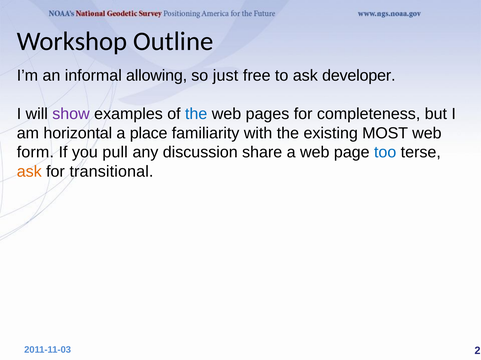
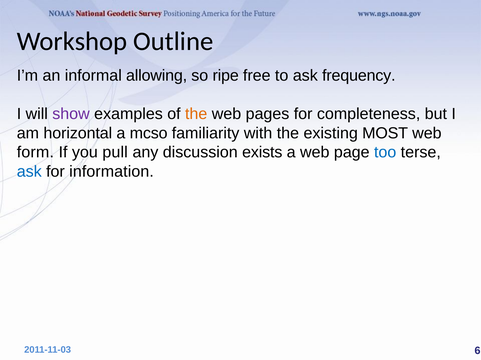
just: just -> ripe (226, 76)
developer: developer -> frequency (359, 76)
the colour: blue -> orange (196, 114)
place: place -> mcso (149, 133)
share: share -> exists (262, 153)
ask colour: orange -> blue (29, 172)
transitional: transitional -> information (112, 172)
2: 2 -> 6 (477, 351)
